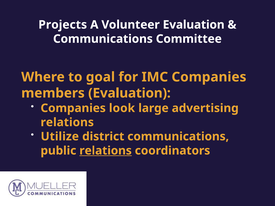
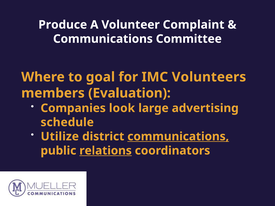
Projects: Projects -> Produce (63, 25)
Volunteer Evaluation: Evaluation -> Complaint (194, 25)
IMC Companies: Companies -> Volunteers (209, 77)
relations: relations -> schedule (67, 122)
communications underline: none -> present (178, 137)
